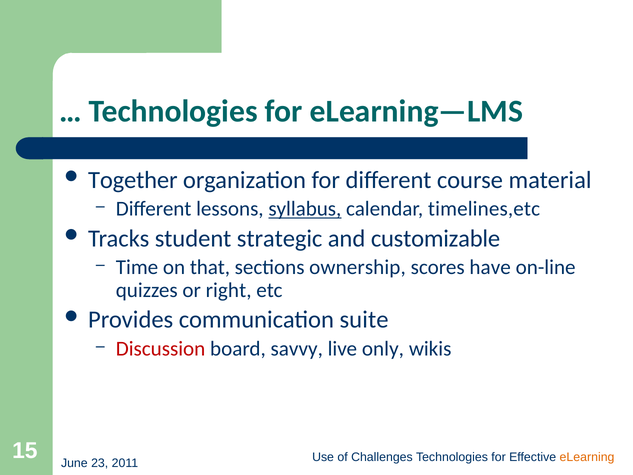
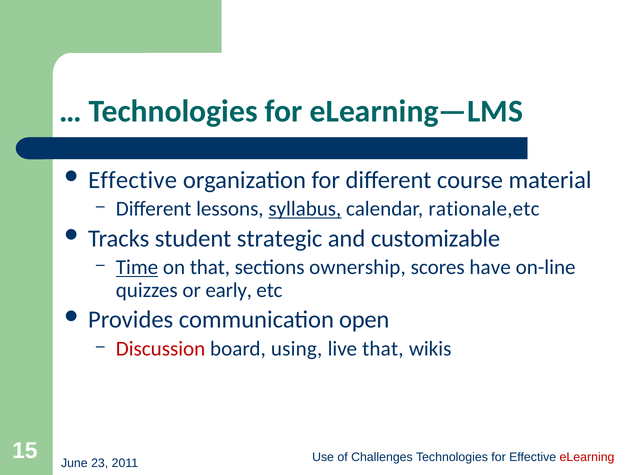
Together: Together -> Effective (133, 180)
timelines,etc: timelines,etc -> rationale,etc (484, 209)
Time underline: none -> present (137, 267)
right: right -> early (229, 290)
suite: suite -> open (364, 320)
savvy: savvy -> using (297, 348)
live only: only -> that (383, 348)
eLearning colour: orange -> red (587, 457)
